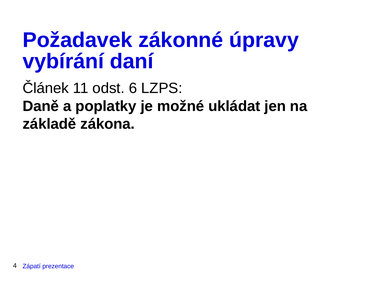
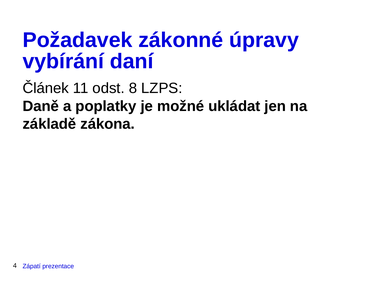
6: 6 -> 8 (133, 88)
